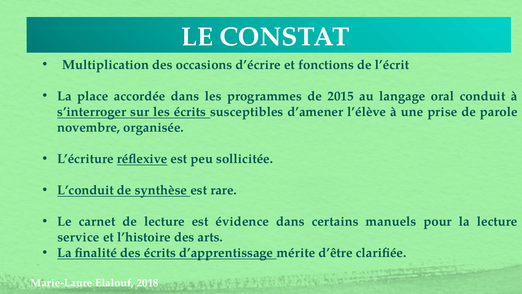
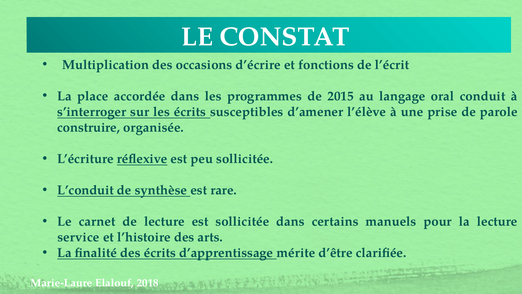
novembre: novembre -> construire (89, 127)
est évidence: évidence -> sollicitée (242, 221)
